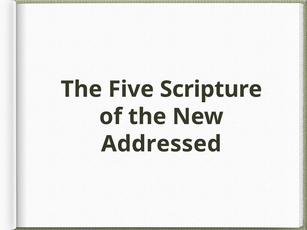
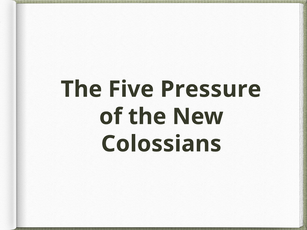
Scripture: Scripture -> Pressure (211, 89)
Addressed: Addressed -> Colossians (161, 144)
